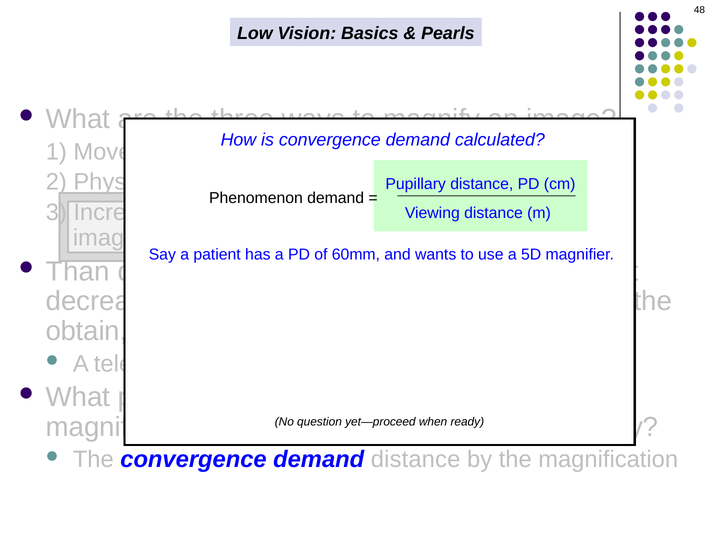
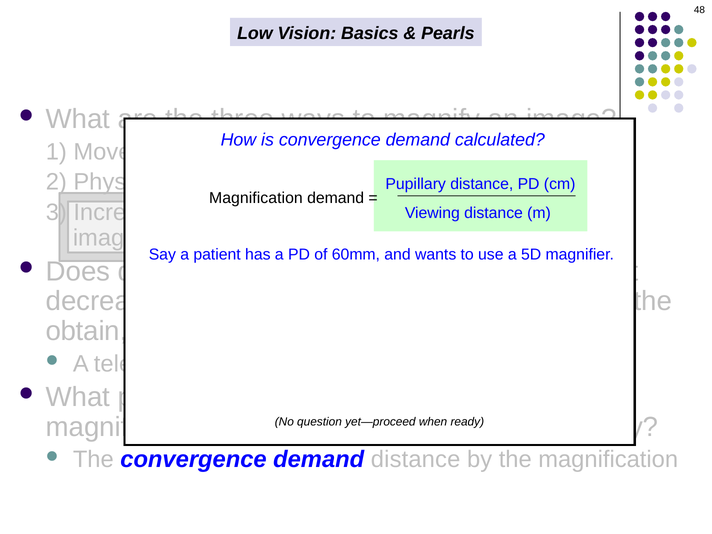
Phenomenon: Phenomenon -> Magnification (256, 198)
Than: Than -> Does (78, 271)
